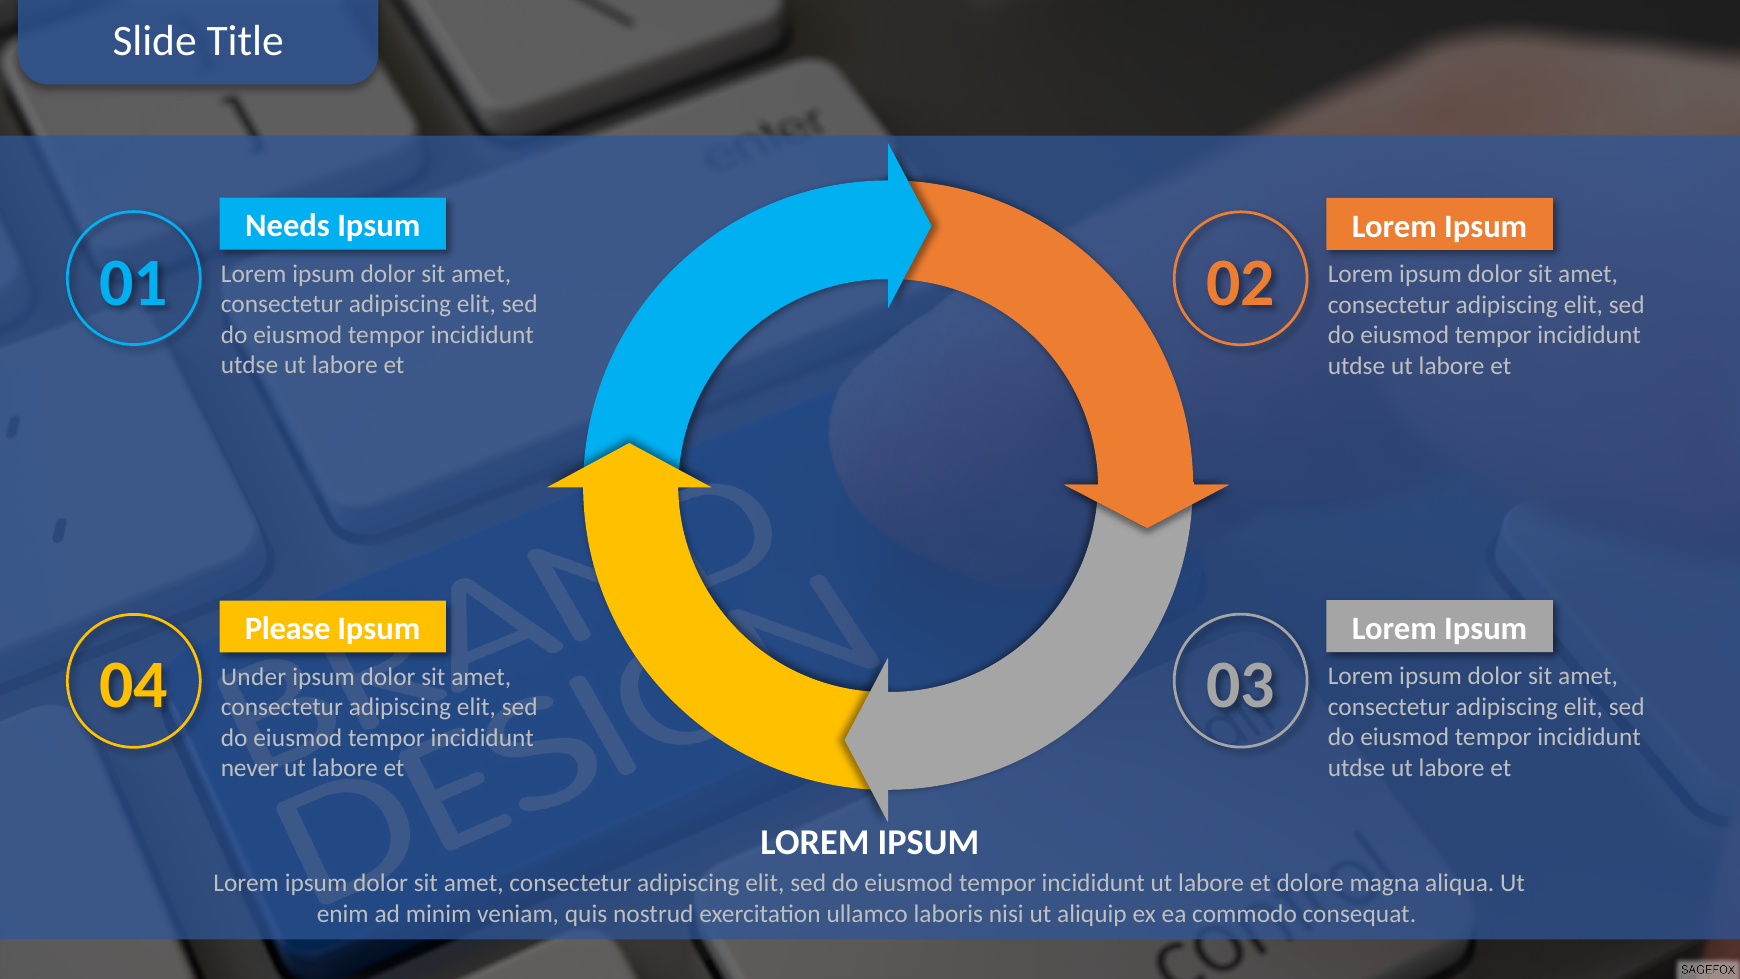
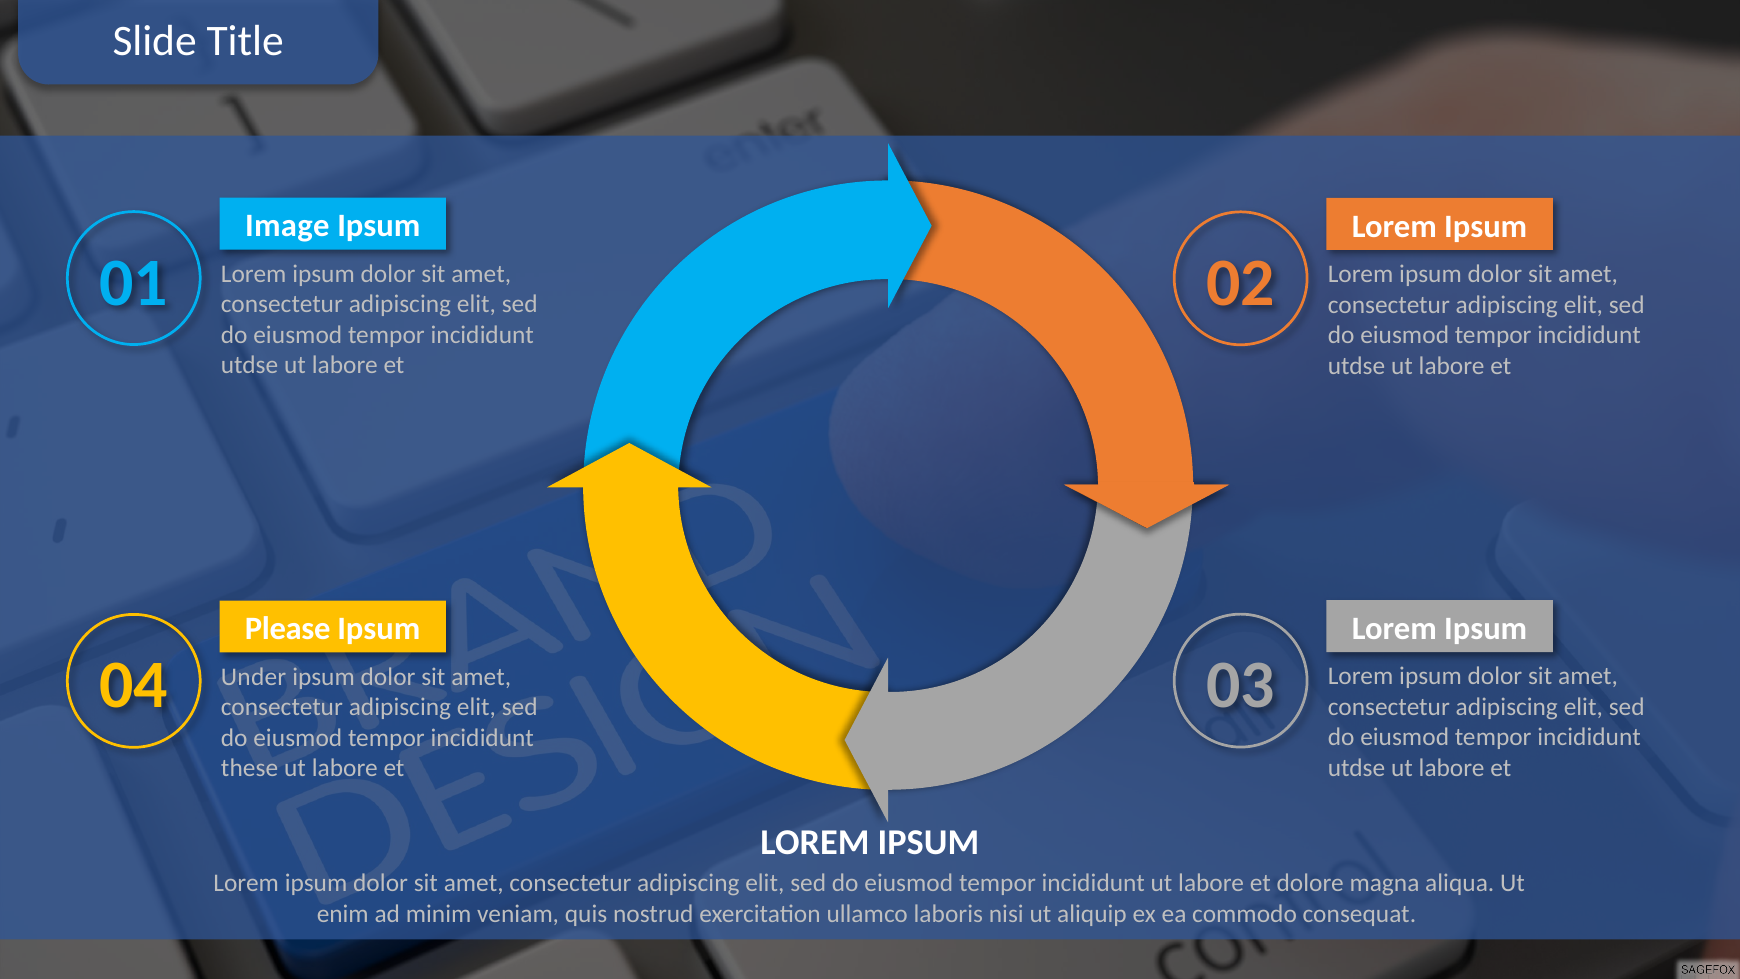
Needs: Needs -> Image (287, 226)
never: never -> these (250, 768)
